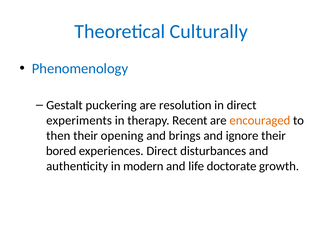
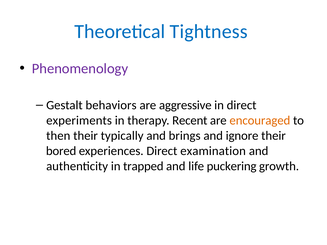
Culturally: Culturally -> Tightness (209, 32)
Phenomenology colour: blue -> purple (80, 69)
puckering: puckering -> behaviors (111, 105)
resolution: resolution -> aggressive (185, 105)
opening: opening -> typically (122, 136)
disturbances: disturbances -> examination (213, 151)
modern: modern -> trapped (143, 166)
doctorate: doctorate -> puckering (232, 166)
